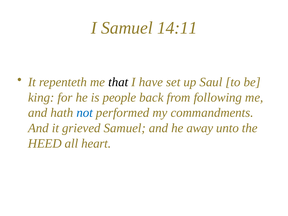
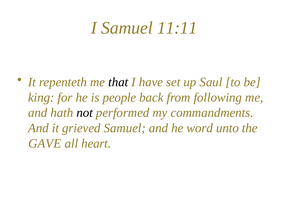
14:11: 14:11 -> 11:11 (177, 28)
not colour: blue -> black (85, 113)
away: away -> word (200, 128)
HEED: HEED -> GAVE (45, 143)
